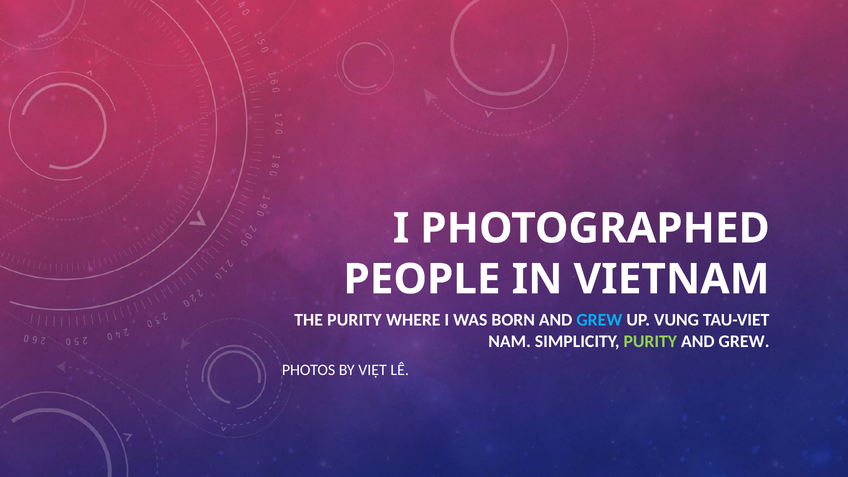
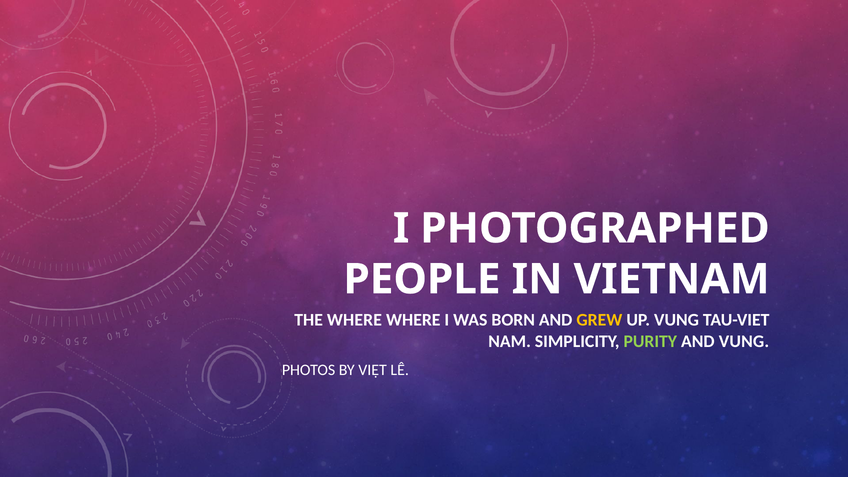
THE PURITY: PURITY -> WHERE (354, 320)
GREW colour: light blue -> yellow (599, 320)
GREW: GREW -> VUNG (744, 341)
